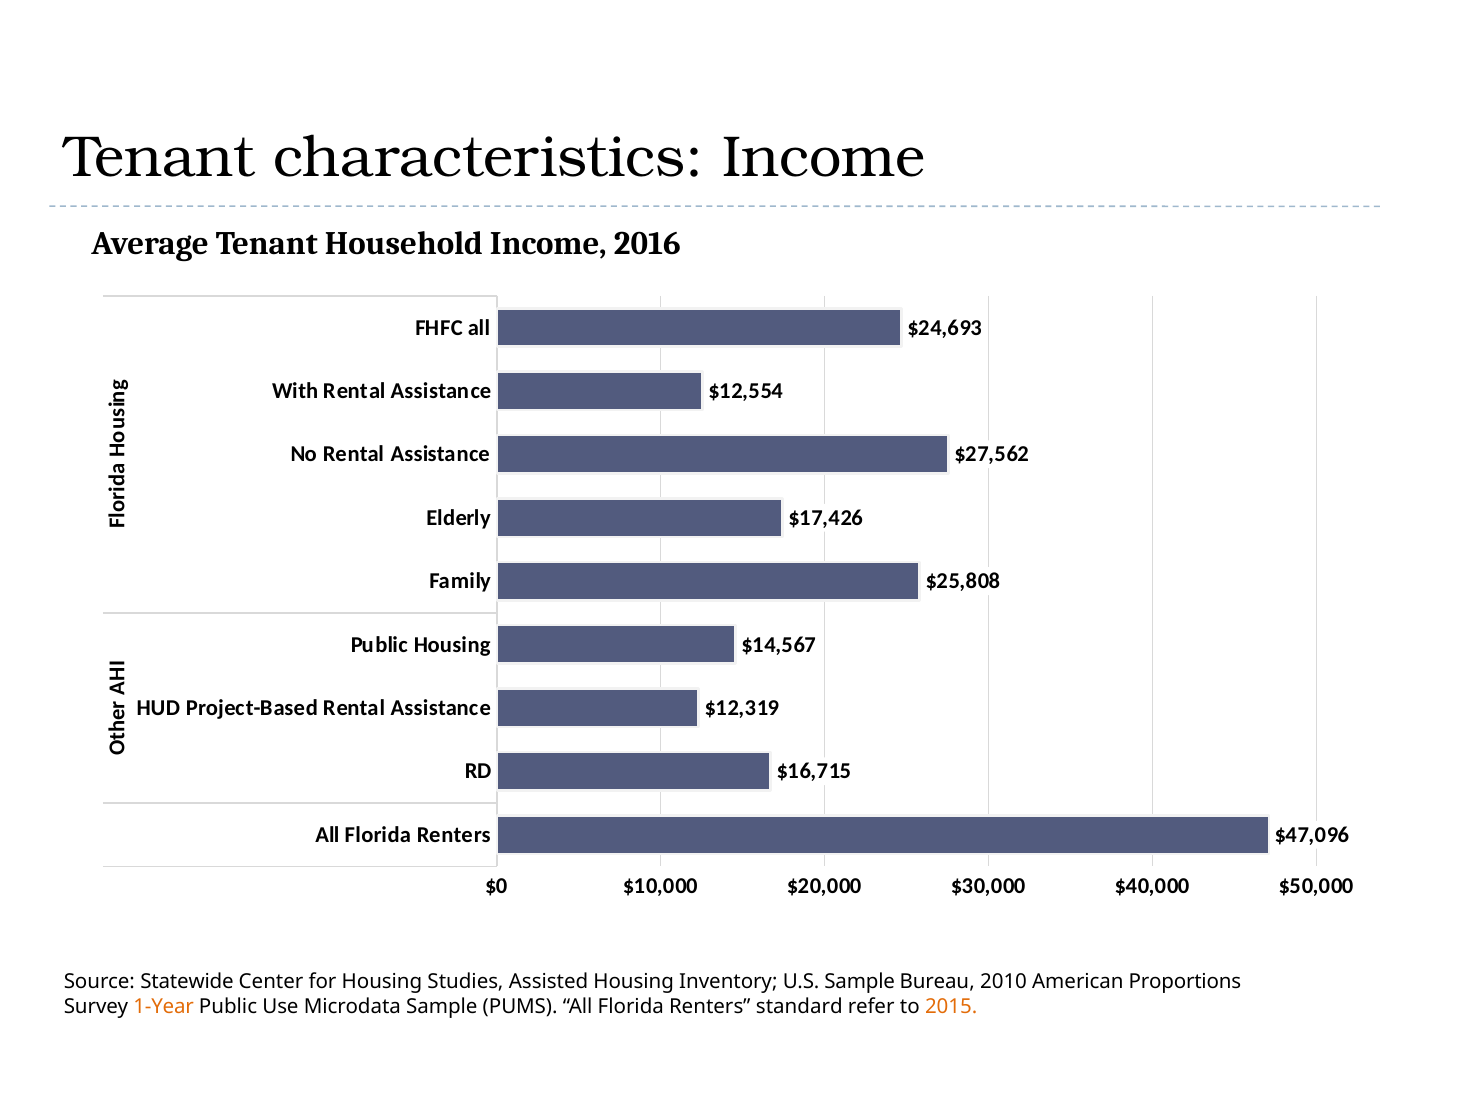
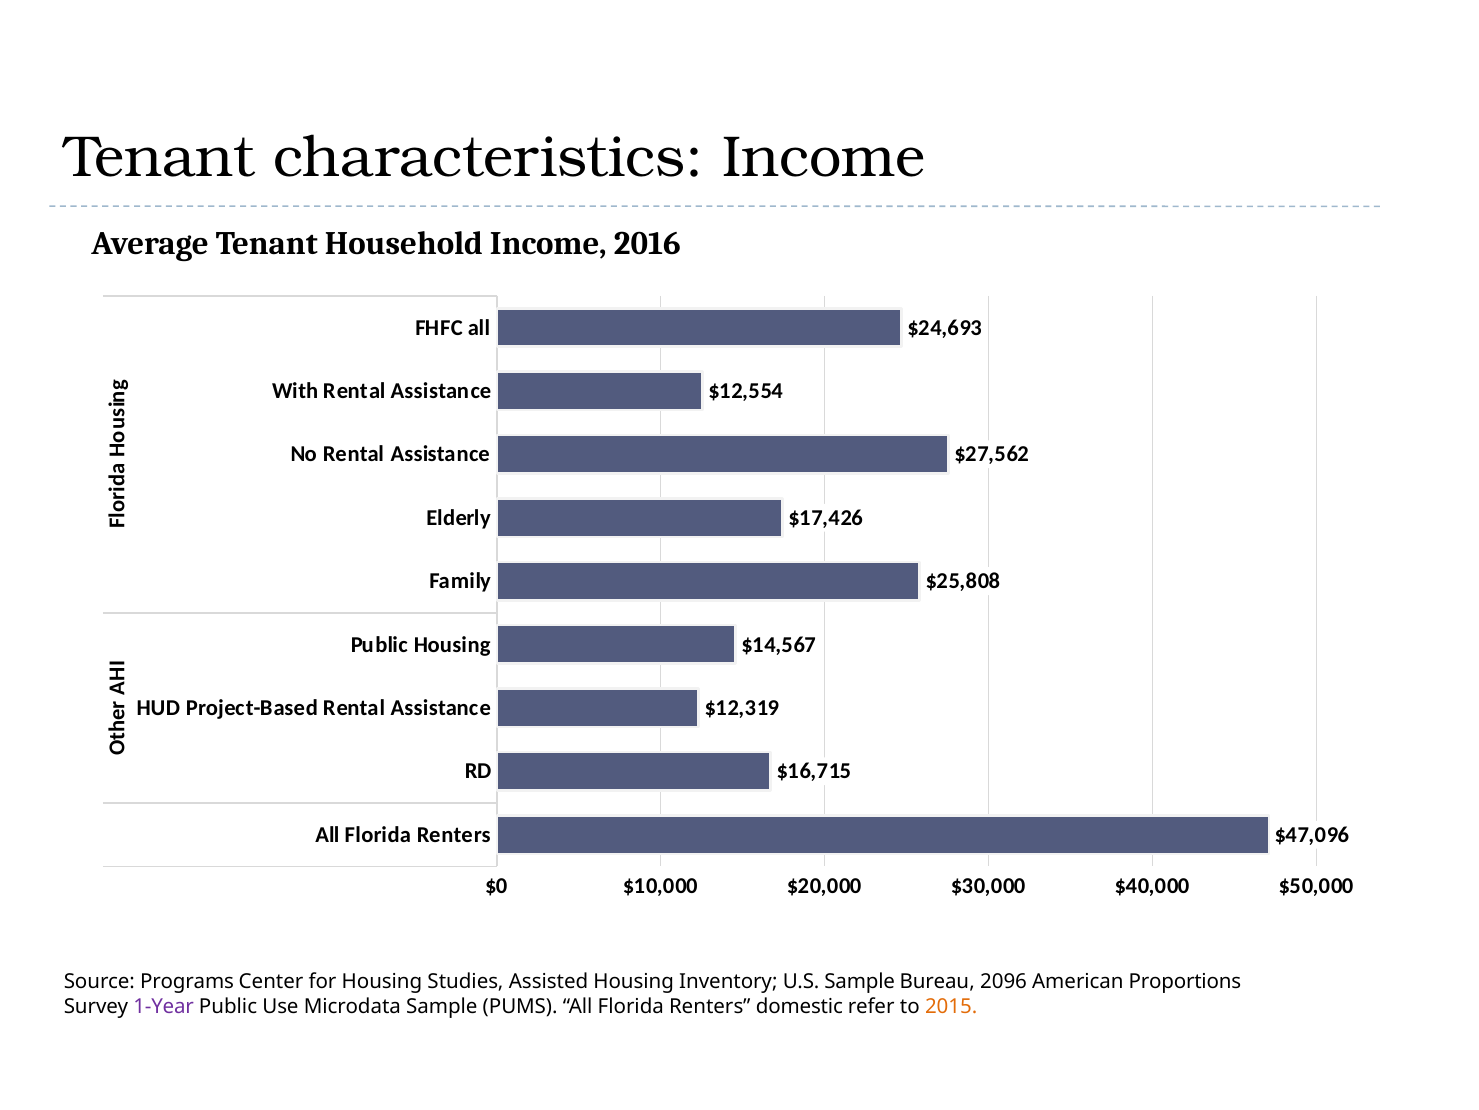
Statewide: Statewide -> Programs (187, 981)
2010: 2010 -> 2096 (1004, 981)
1-Year colour: orange -> purple (164, 1006)
standard: standard -> domestic (799, 1006)
